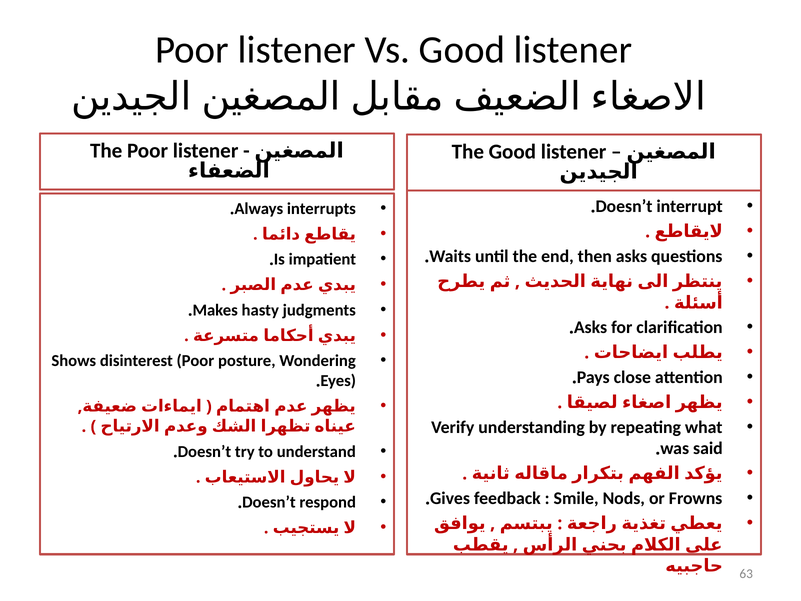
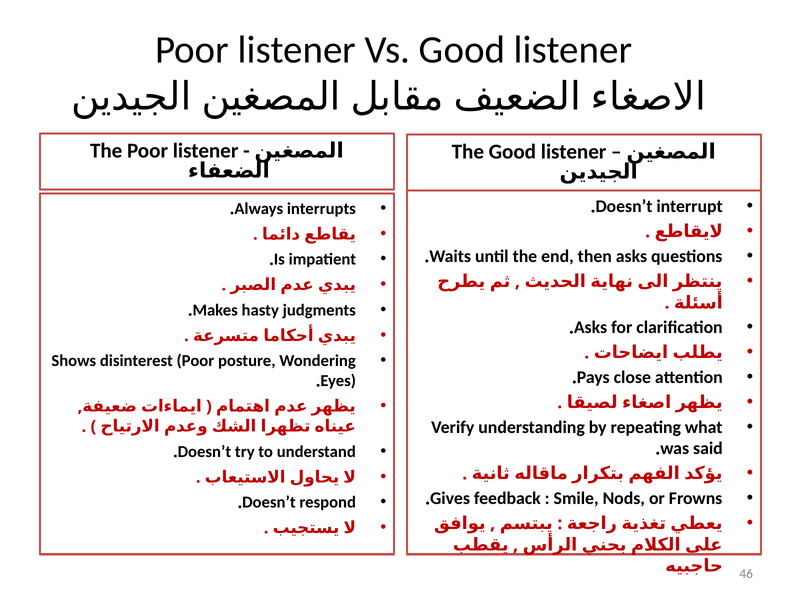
63: 63 -> 46 (746, 574)
